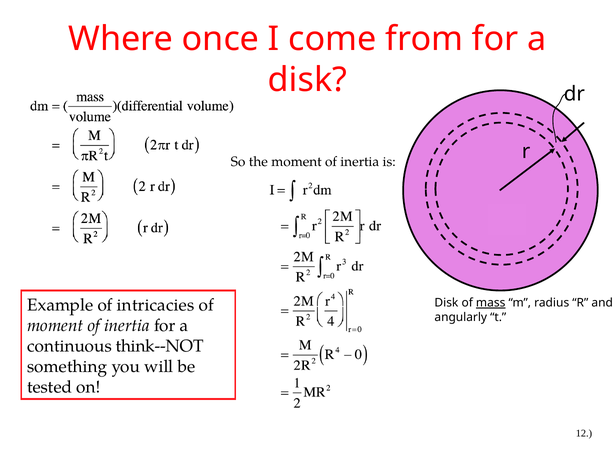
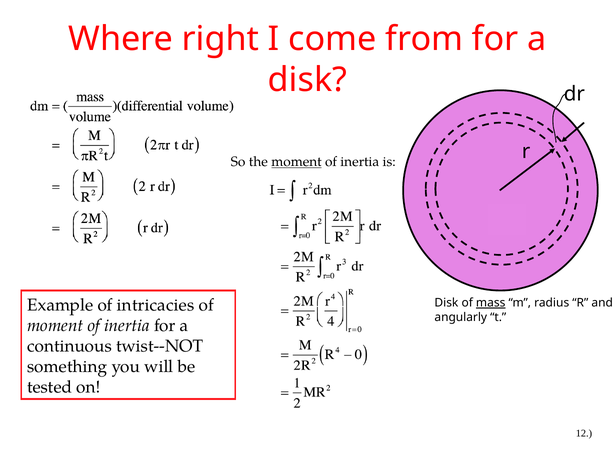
once: once -> right (221, 39)
moment underline: none -> present (296, 162)
think--NOT: think--NOT -> twist--NOT (160, 346)
